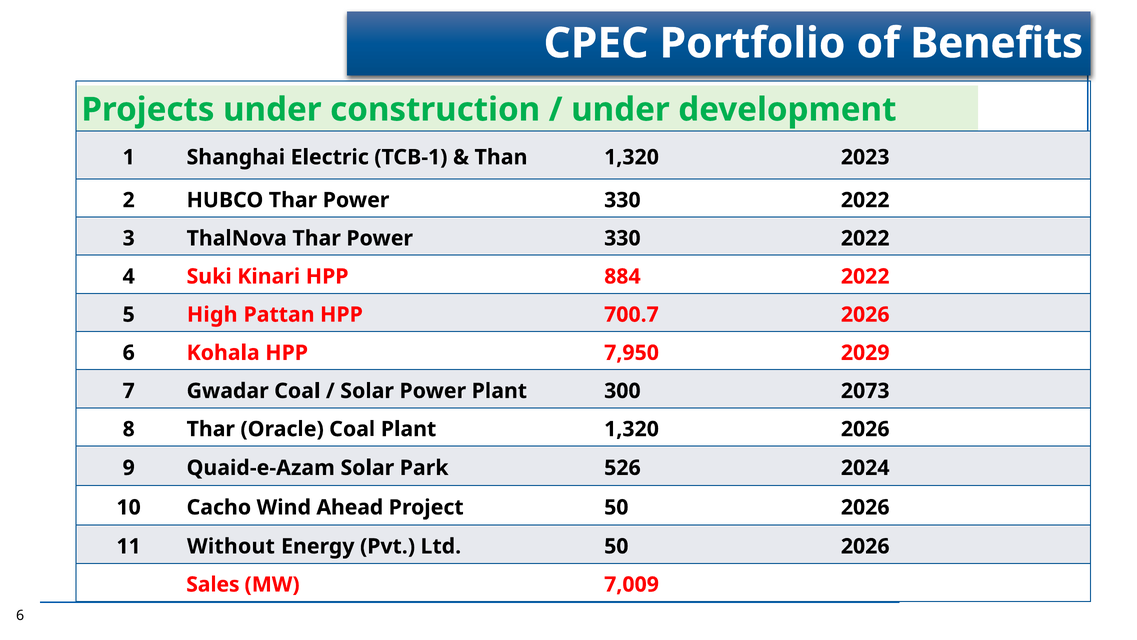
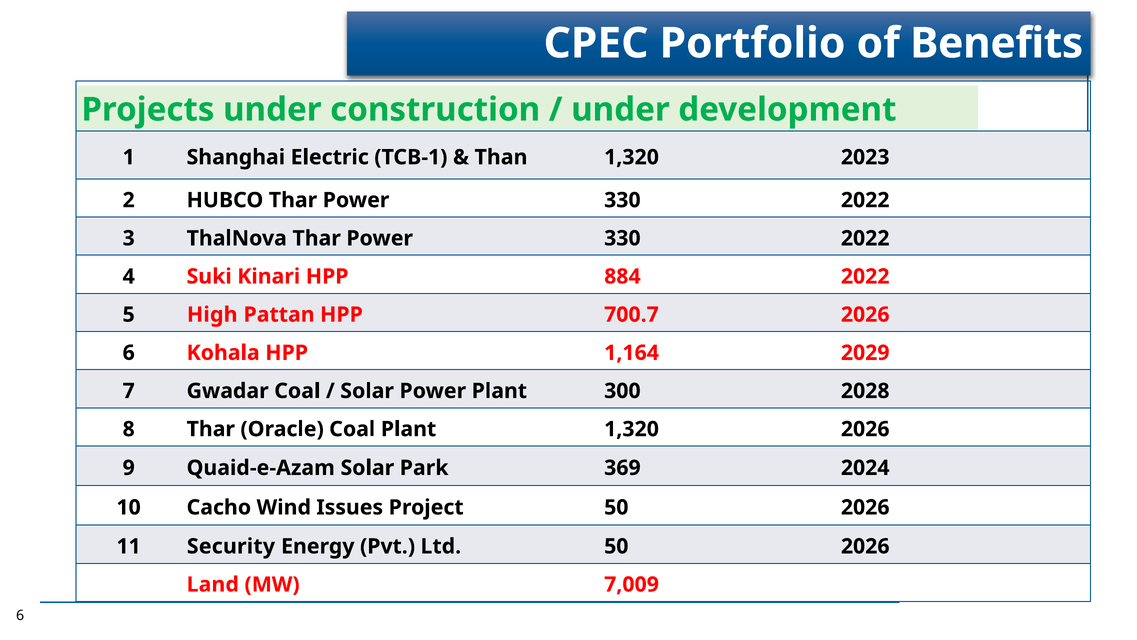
7,950: 7,950 -> 1,164 (632, 353)
2073: 2073 -> 2028 (865, 391)
526: 526 -> 369 (622, 468)
Ahead: Ahead -> Issues (350, 507)
Without: Without -> Security (231, 546)
Sales: Sales -> Land (213, 584)
